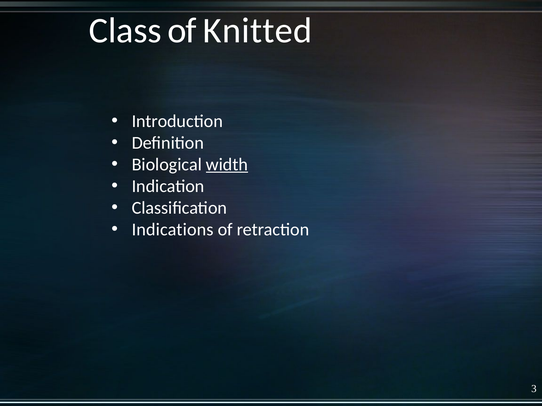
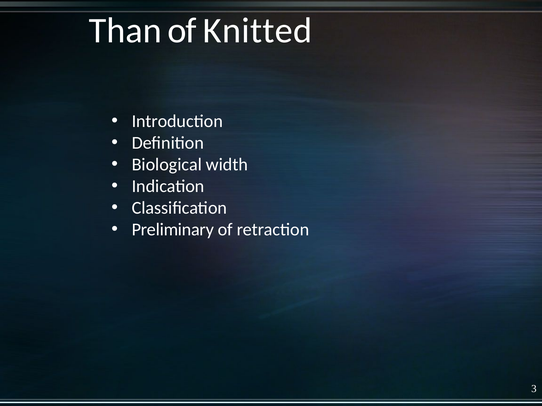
Class: Class -> Than (125, 31)
width underline: present -> none (227, 165)
Indications: Indications -> Preliminary (173, 230)
